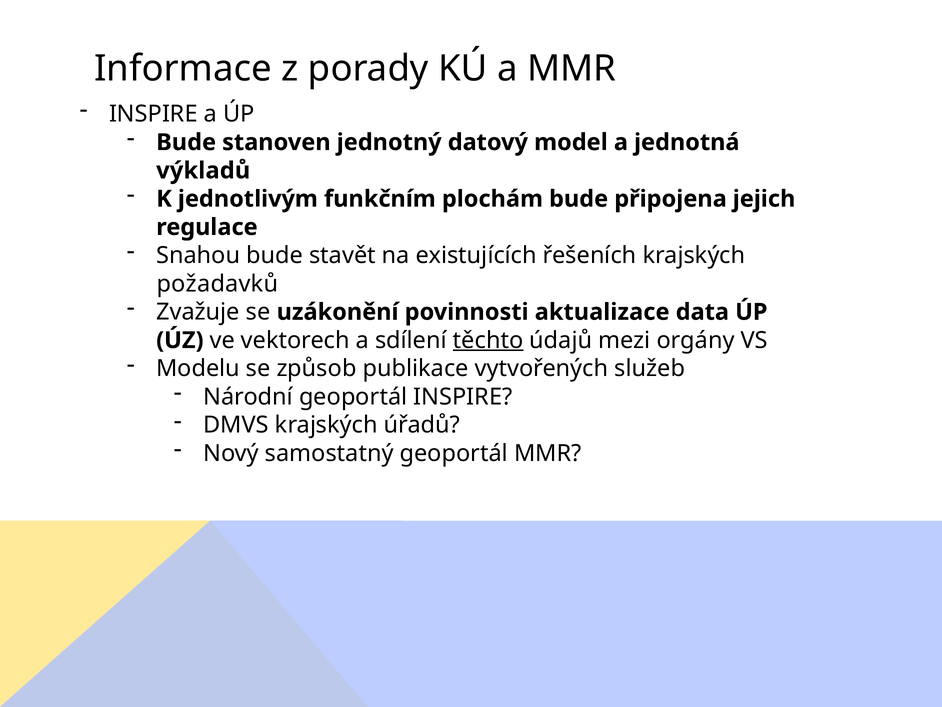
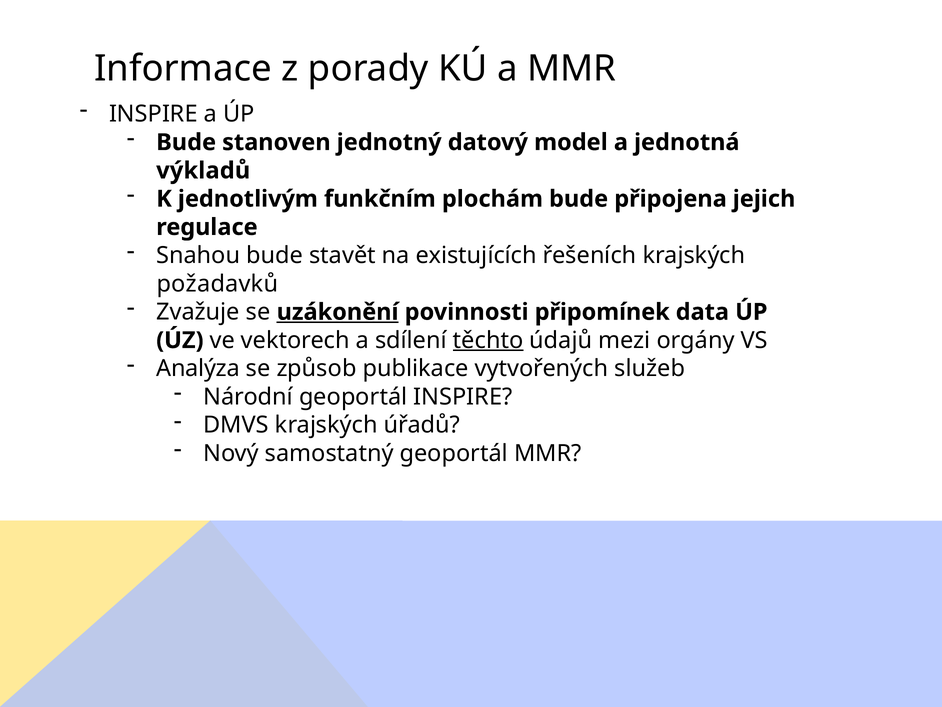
uzákonění underline: none -> present (338, 312)
aktualizace: aktualizace -> připomínek (602, 312)
Modelu: Modelu -> Analýza (198, 368)
